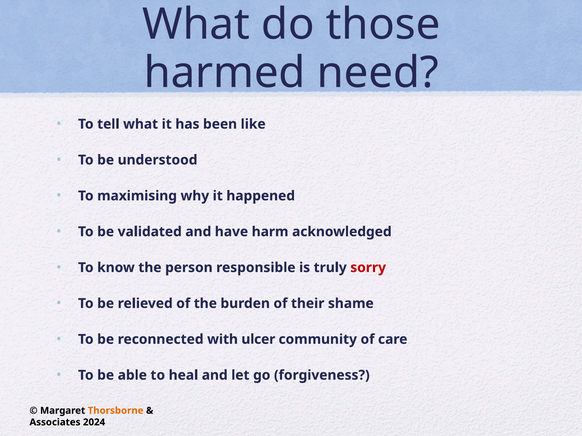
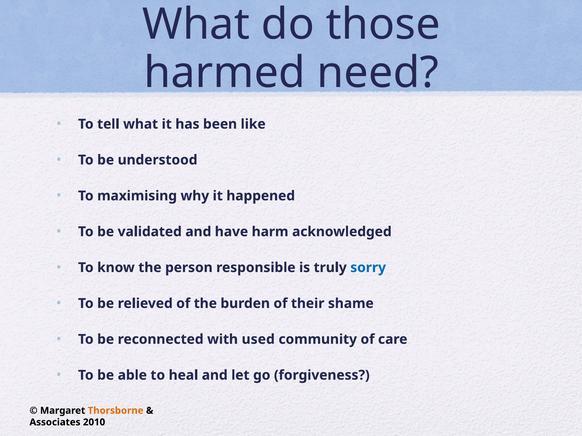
sorry colour: red -> blue (368, 268)
ulcer: ulcer -> used (258, 340)
2024: 2024 -> 2010 (94, 423)
